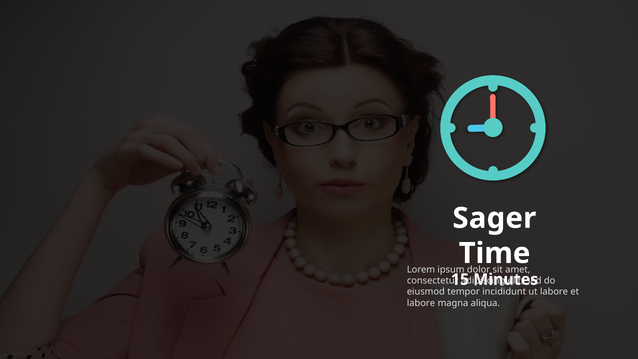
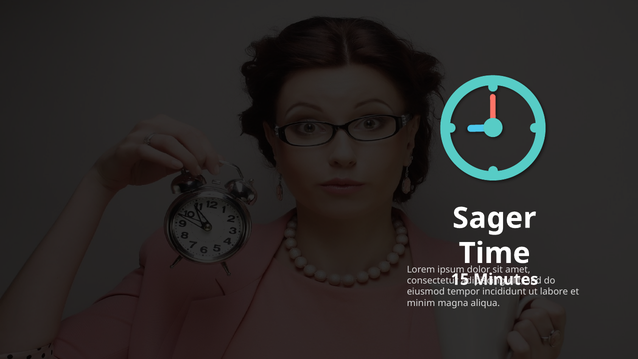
labore: labore -> minim (421, 303)
